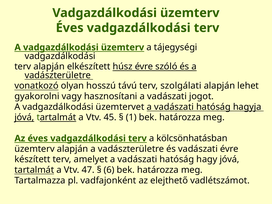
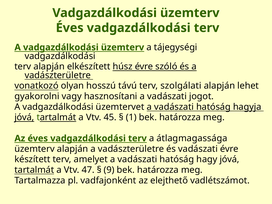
kölcsönhatásban: kölcsönhatásban -> átlagmagassága (192, 138)
6: 6 -> 9 (109, 170)
